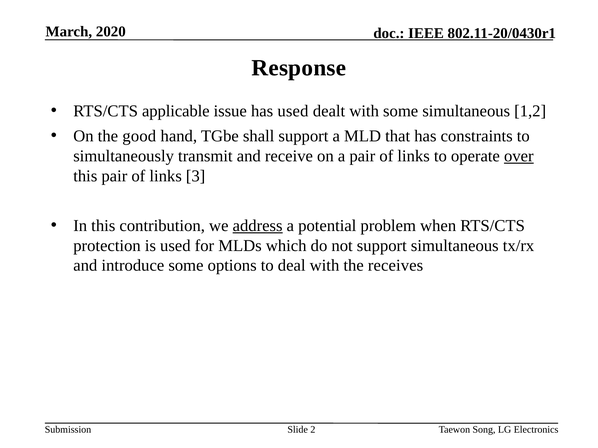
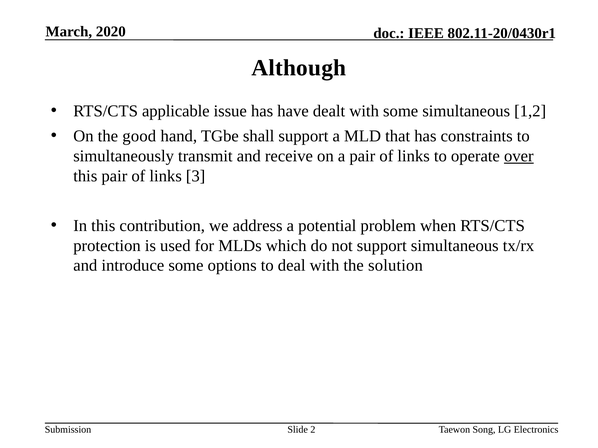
Response: Response -> Although (299, 68)
has used: used -> have (293, 111)
address underline: present -> none (258, 226)
receives: receives -> solution (396, 266)
